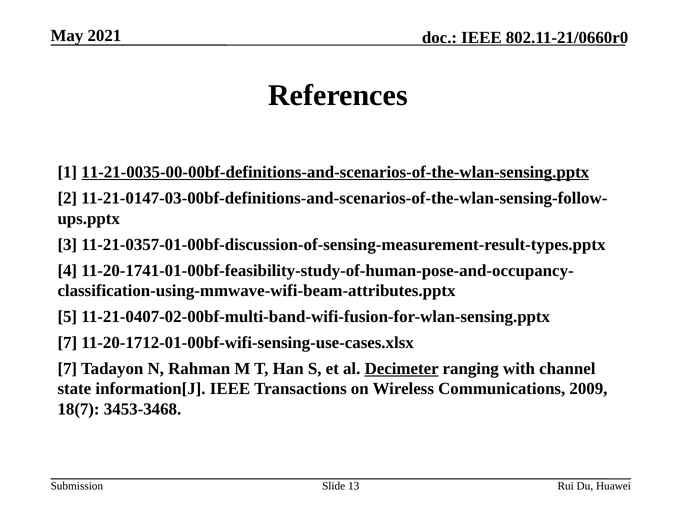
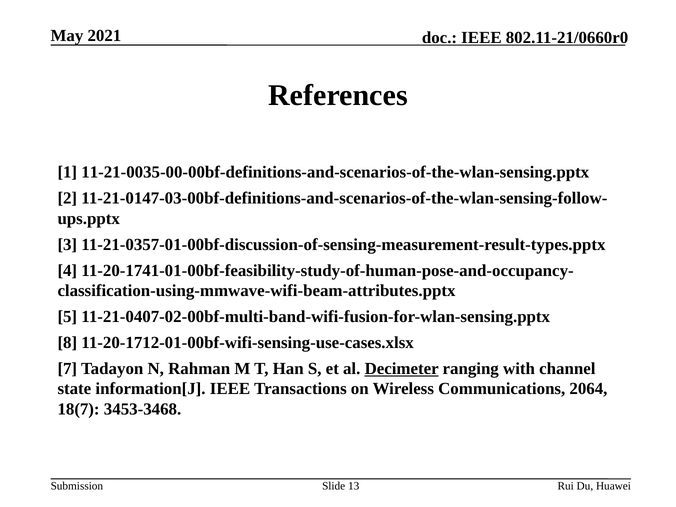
11-21-0035-00-00bf-definitions-and-scenarios-of-the-wlan-sensing.pptx underline: present -> none (335, 172)
7: 7 -> 8 (67, 343)
2009: 2009 -> 2064 (588, 389)
